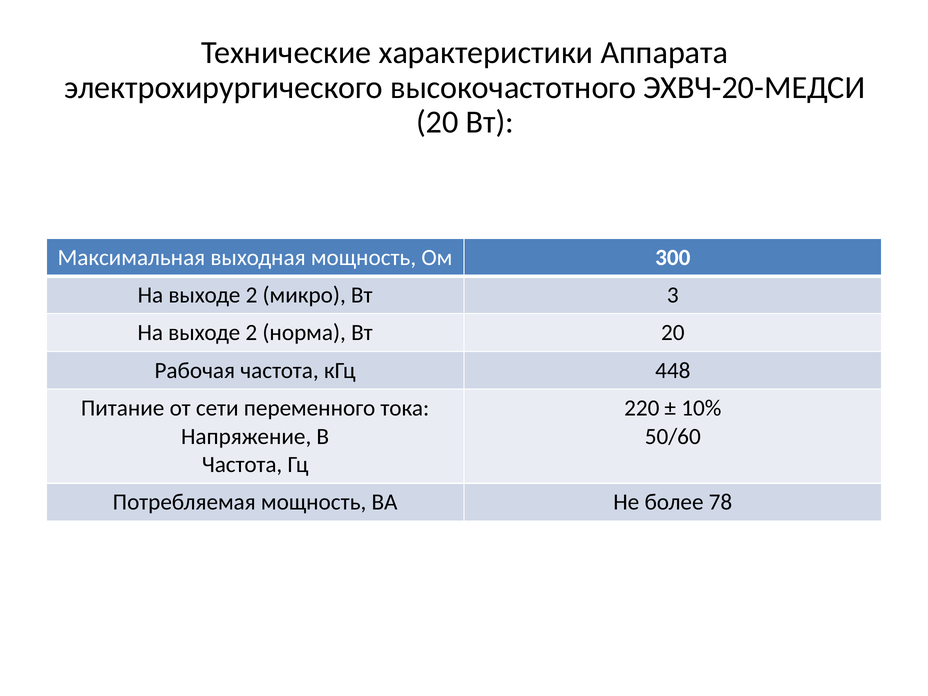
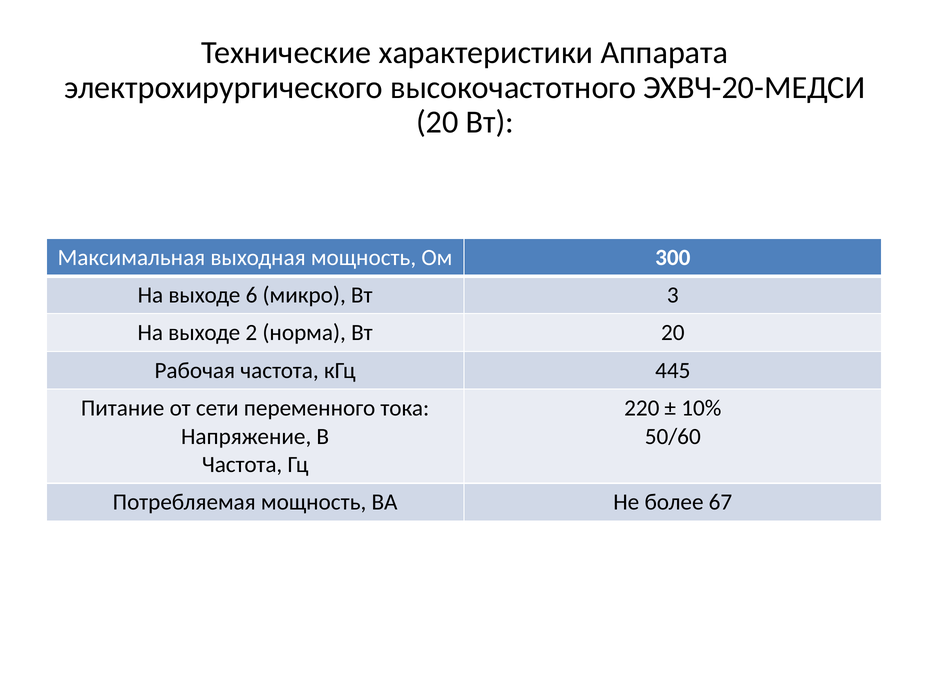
2: 2 -> 6 (252, 295)
448: 448 -> 445 (673, 370)
78: 78 -> 67 (720, 502)
